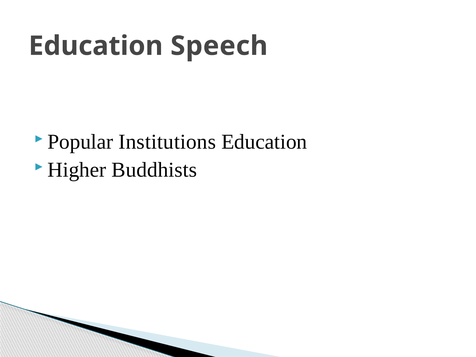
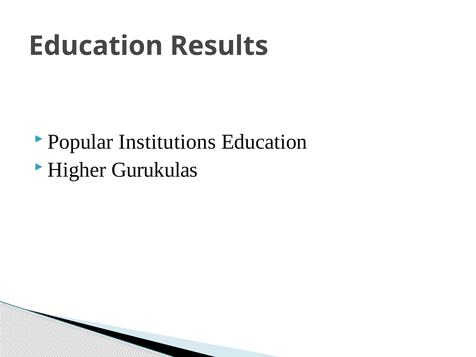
Speech: Speech -> Results (219, 46)
Buddhists: Buddhists -> Gurukulas (155, 170)
